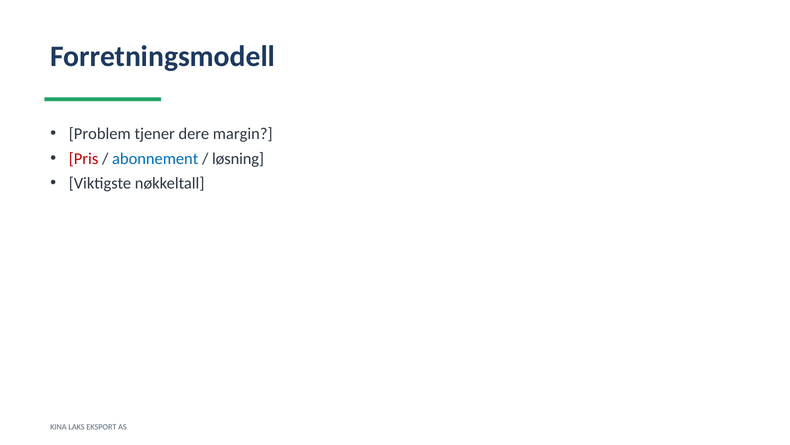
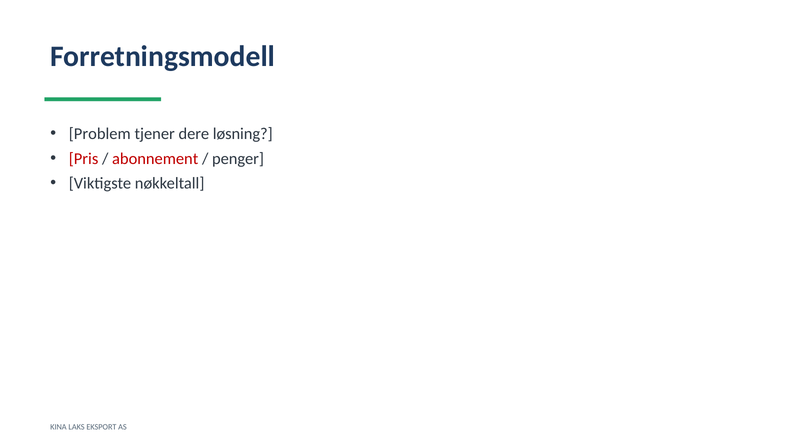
margin: margin -> løsning (243, 134)
abonnement colour: blue -> red (155, 159)
løsning: løsning -> penger (238, 159)
